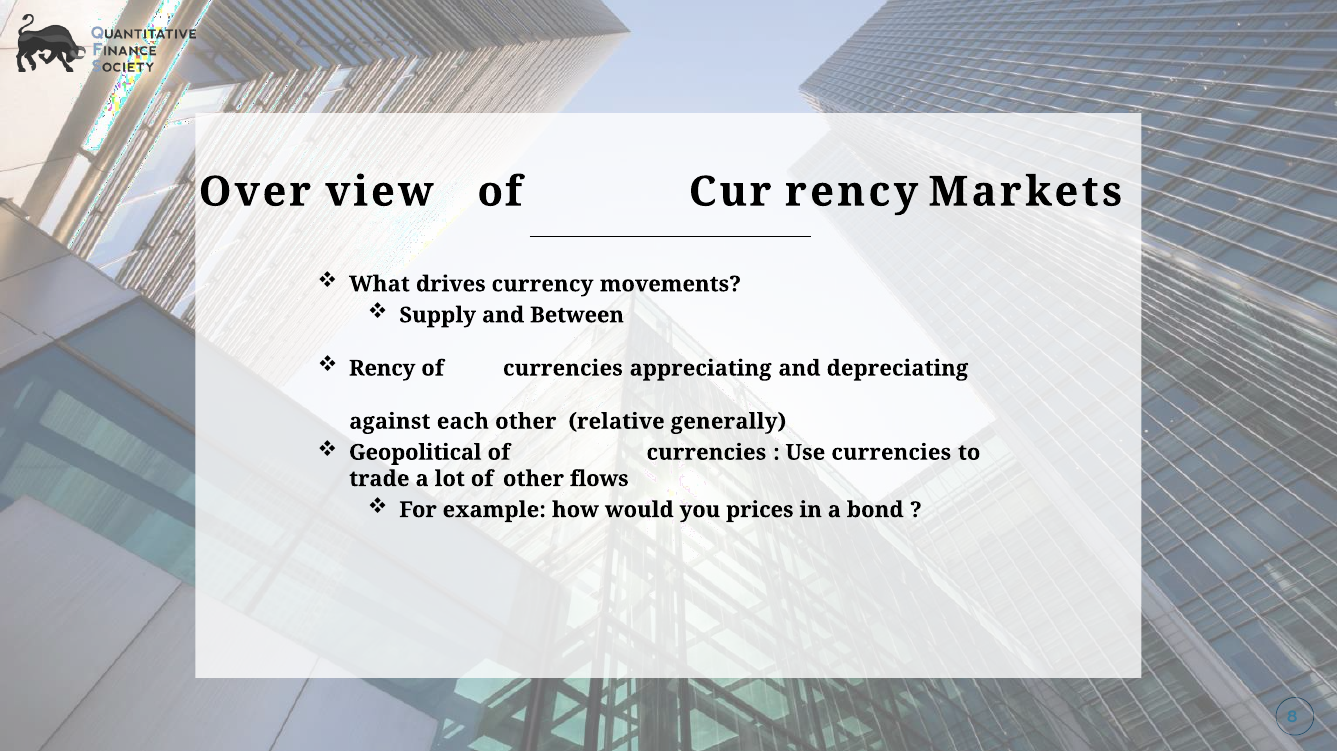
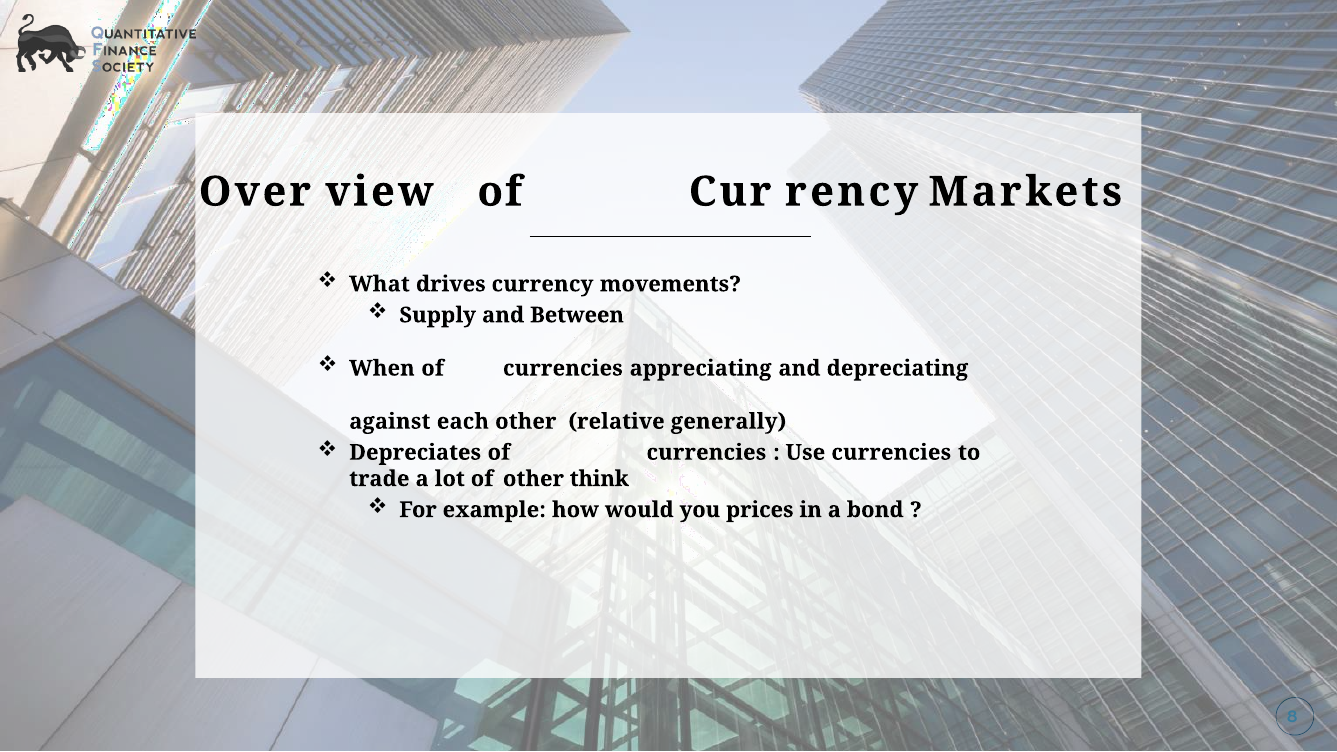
Rency: Rency -> When (382, 368)
Geopolitical: Geopolitical -> Depreciates (415, 453)
flows: flows -> think (599, 479)
